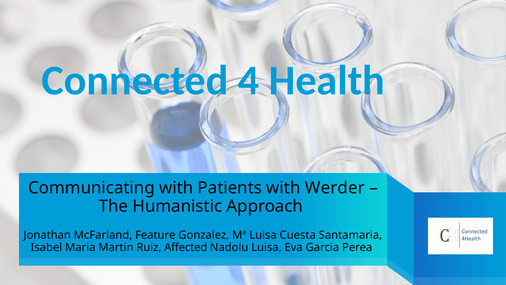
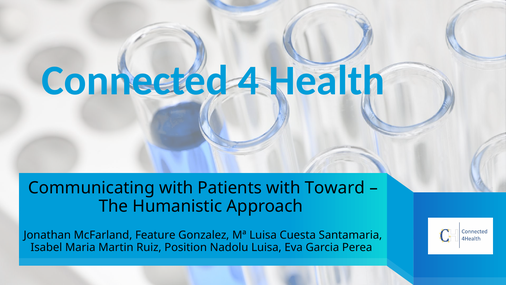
Werder: Werder -> Toward (335, 188)
Affected: Affected -> Position (186, 247)
